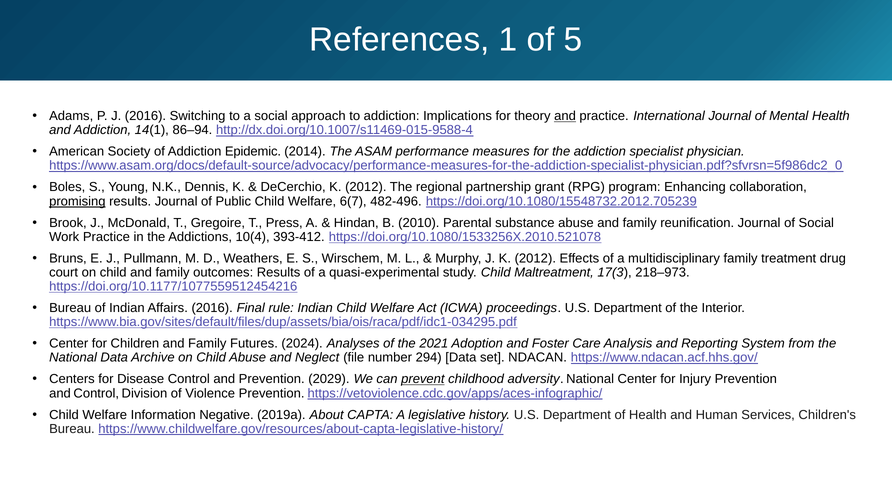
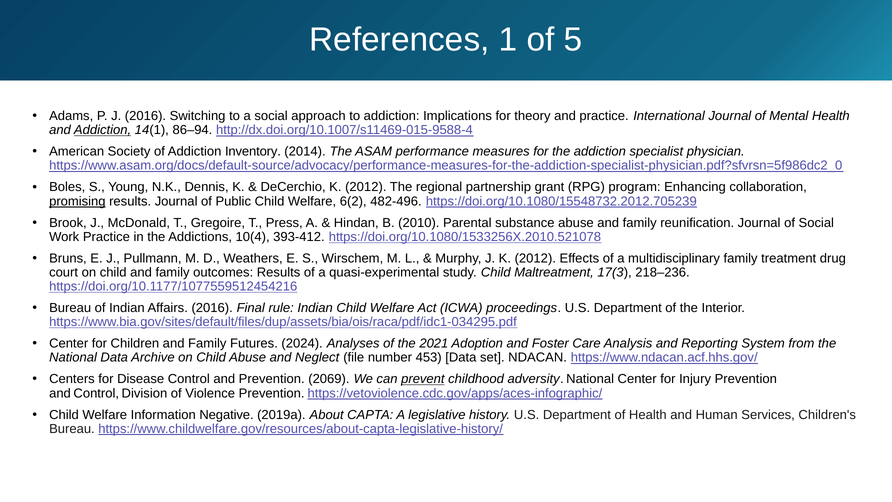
and underline: present -> none (565, 116)
Addiction underline: none -> present (103, 130)
Epidemic: Epidemic -> Inventory (253, 152)
6(7: 6(7 -> 6(2 (353, 201)
218–973: 218–973 -> 218–236 (662, 272)
294: 294 -> 453 (429, 357)
2029: 2029 -> 2069 (329, 379)
